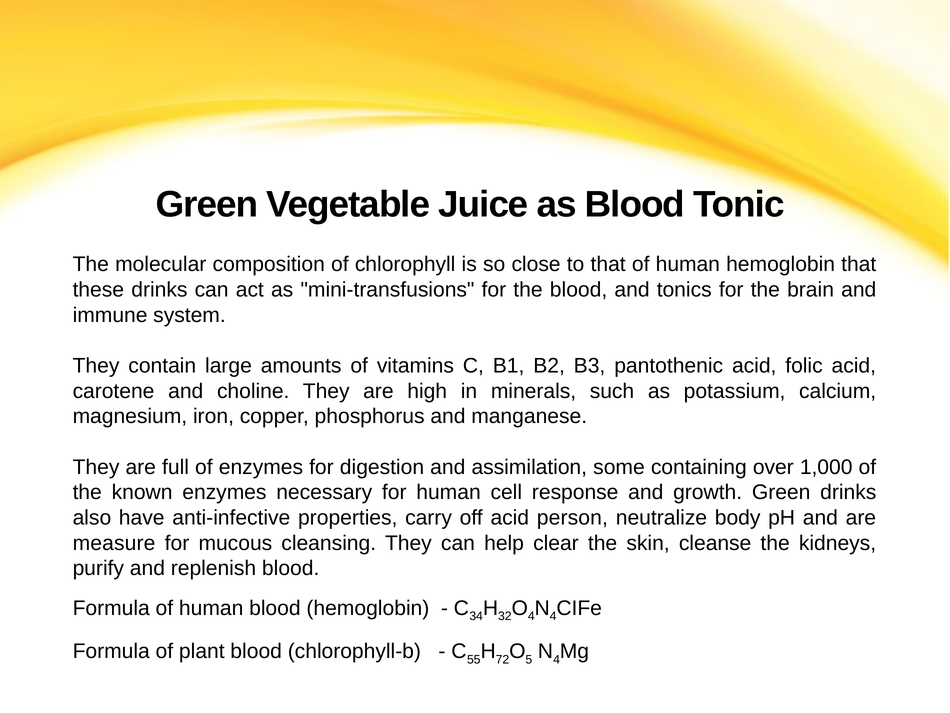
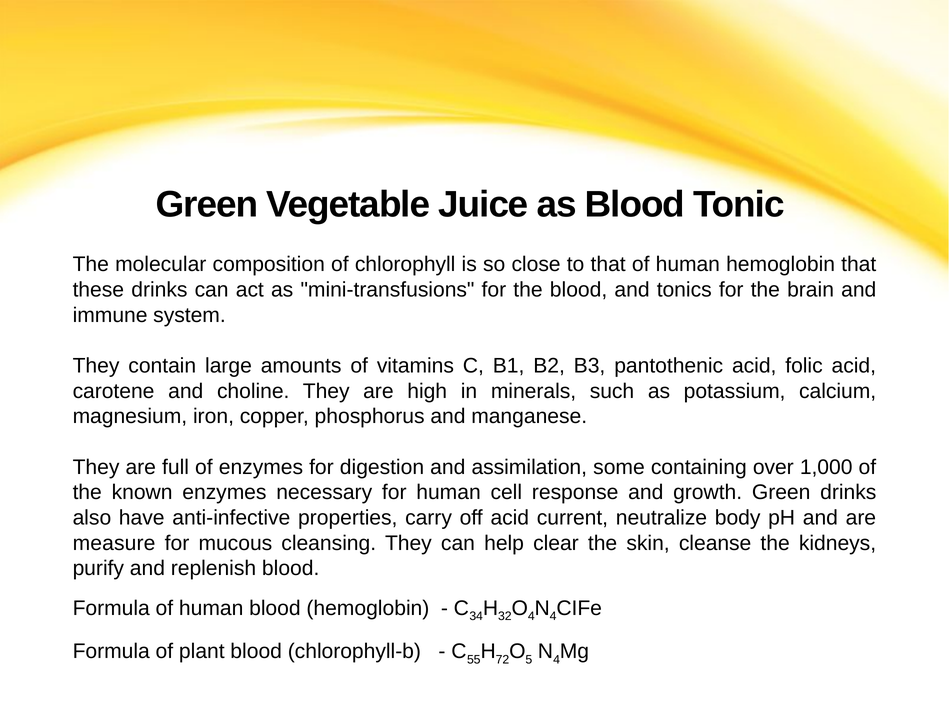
person: person -> current (572, 517)
